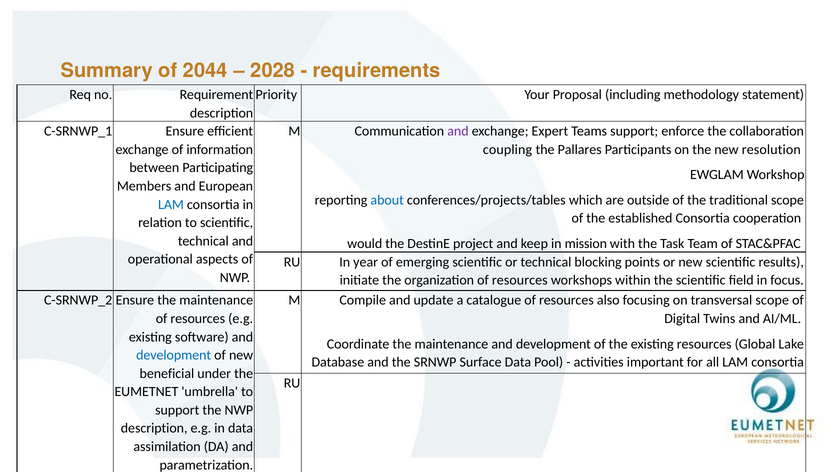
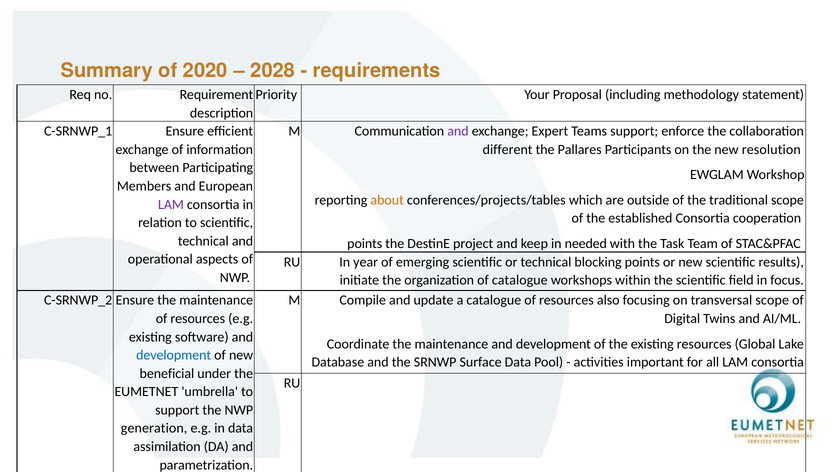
2044: 2044 -> 2020 (205, 71)
coupling: coupling -> different (508, 150)
about colour: blue -> orange (387, 200)
LAM colour: blue -> purple (171, 204)
would: would -> points (365, 244)
mission: mission -> needed (586, 244)
organization of resources: resources -> catalogue (520, 280)
description: description -> generation (154, 428)
